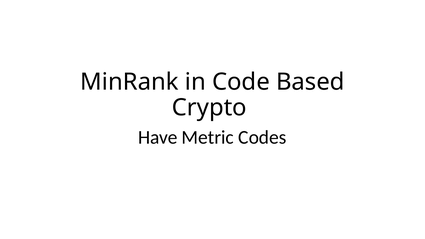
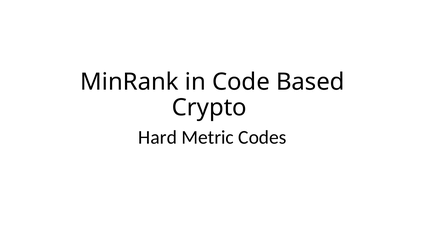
Have: Have -> Hard (158, 138)
